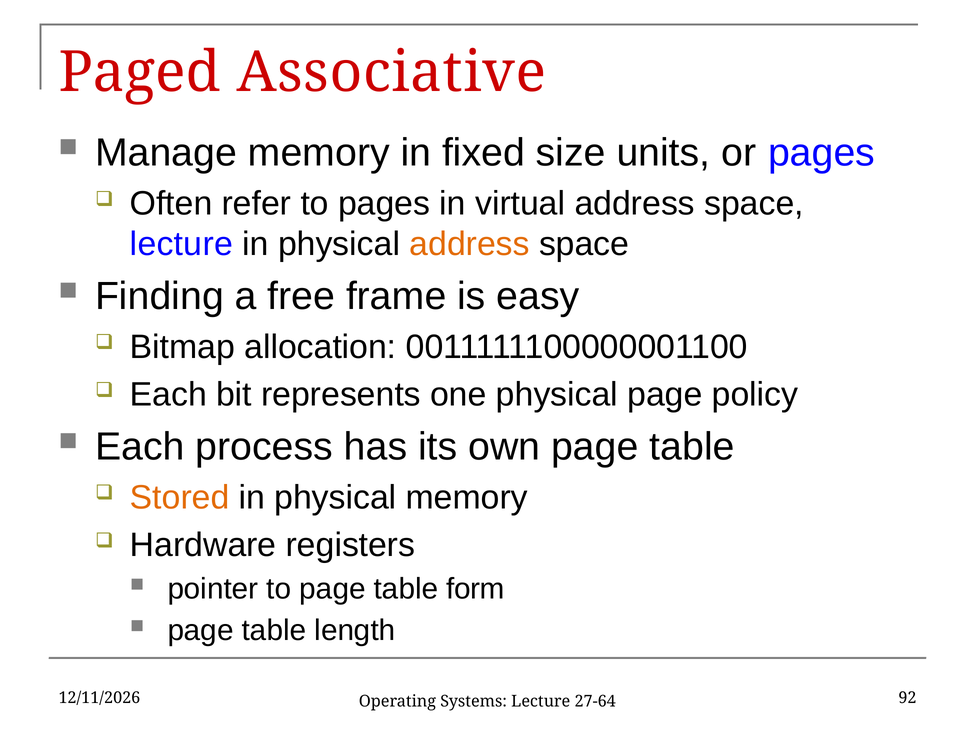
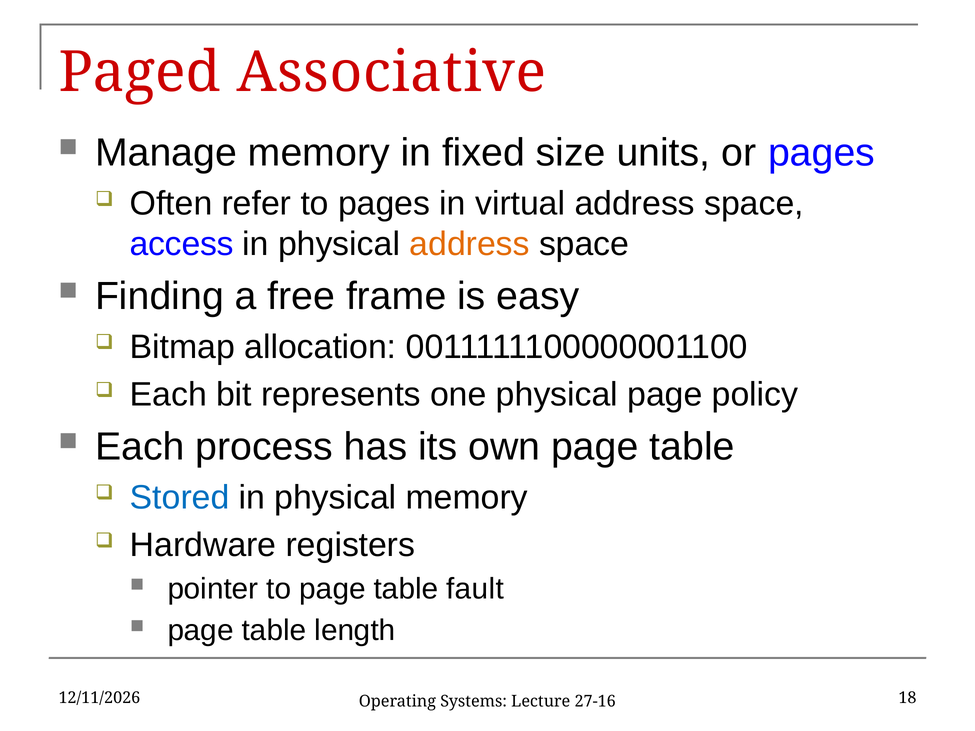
lecture: lecture -> access (182, 244)
Stored colour: orange -> blue (180, 498)
form: form -> fault (475, 589)
92: 92 -> 18 (907, 698)
27-64: 27-64 -> 27-16 (595, 701)
